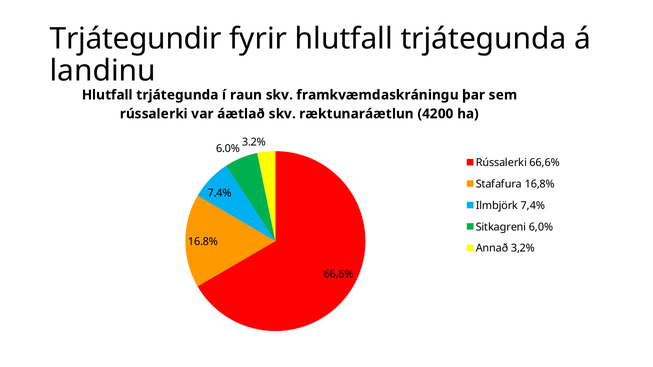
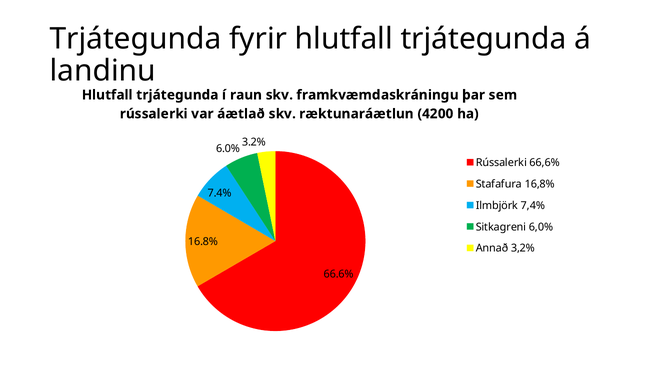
Trjátegundir: Trjátegundir -> Trjátegunda (136, 39)
